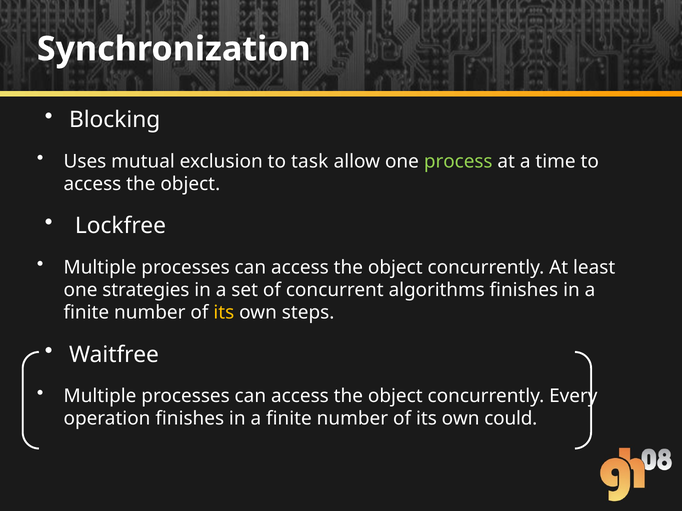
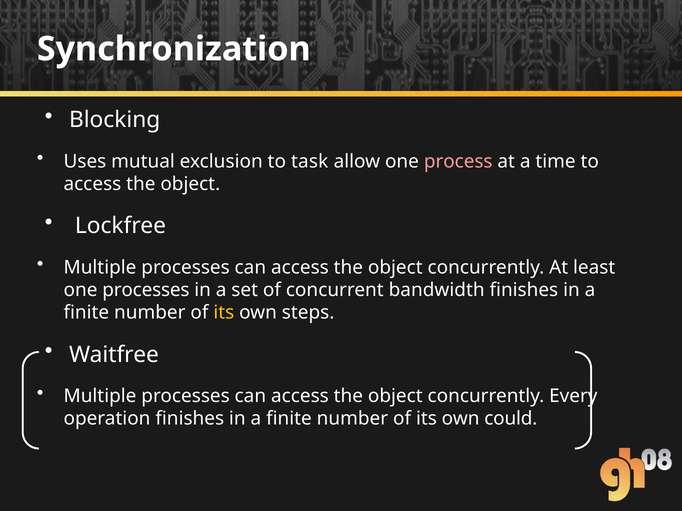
process colour: light green -> pink (458, 161)
one strategies: strategies -> processes (146, 290)
algorithms: algorithms -> bandwidth (437, 290)
